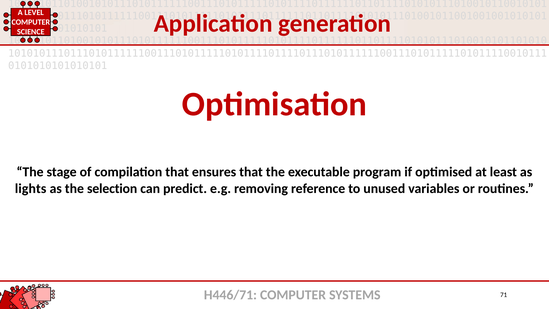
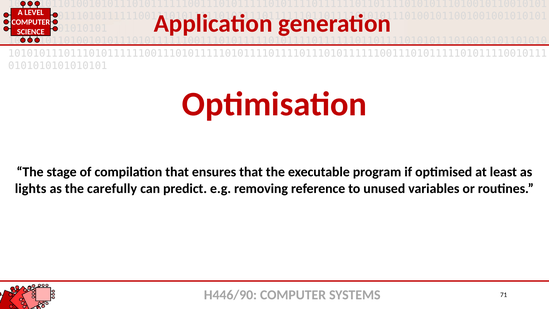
selection: selection -> carefully (112, 188)
H446/71: H446/71 -> H446/90 (230, 295)
